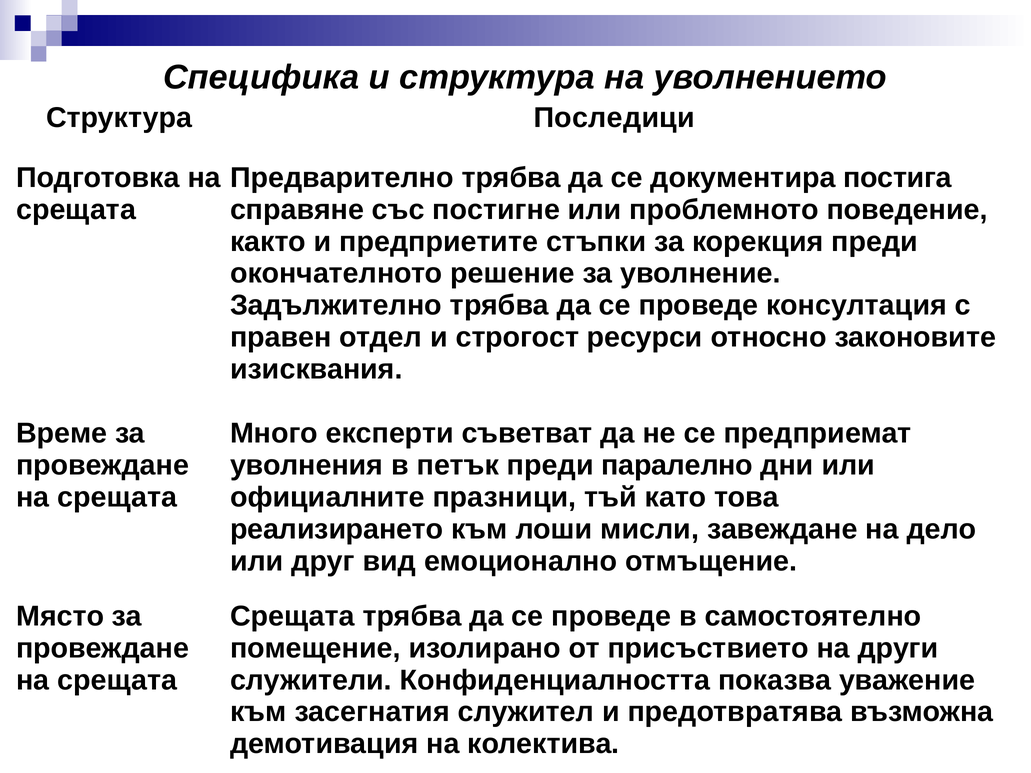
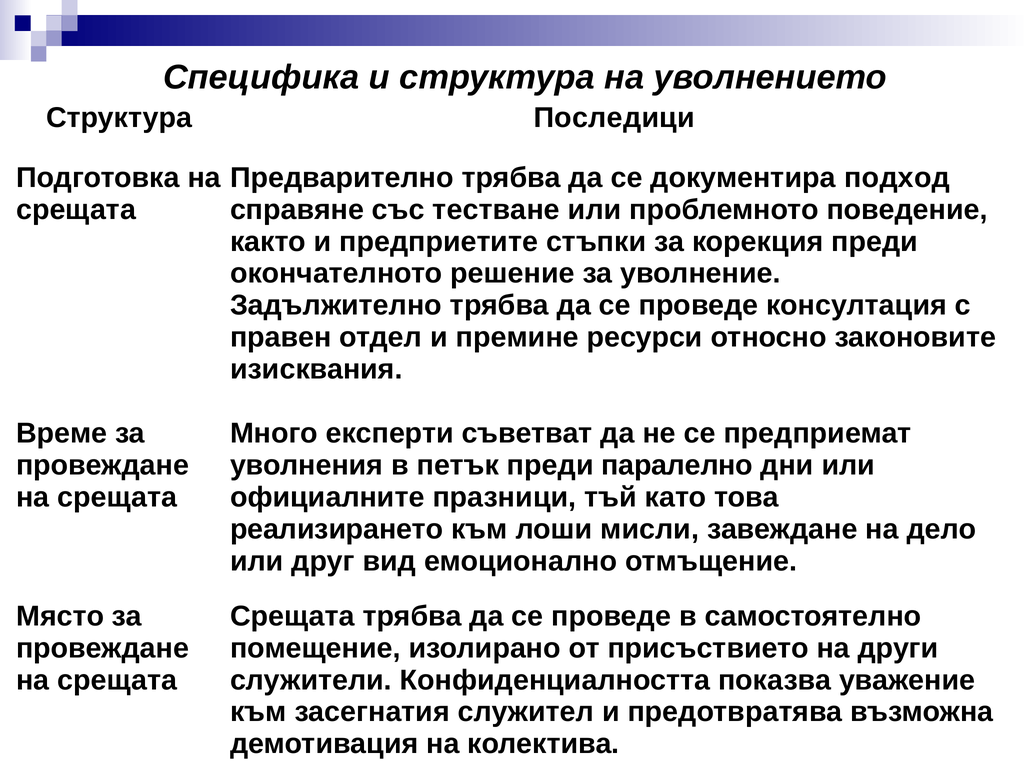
постига: постига -> подход (897, 178)
постигне: постигне -> тестване (496, 210)
строгост: строгост -> премине (517, 338)
